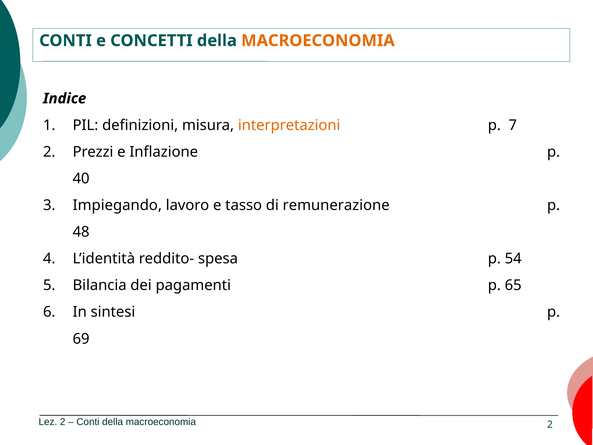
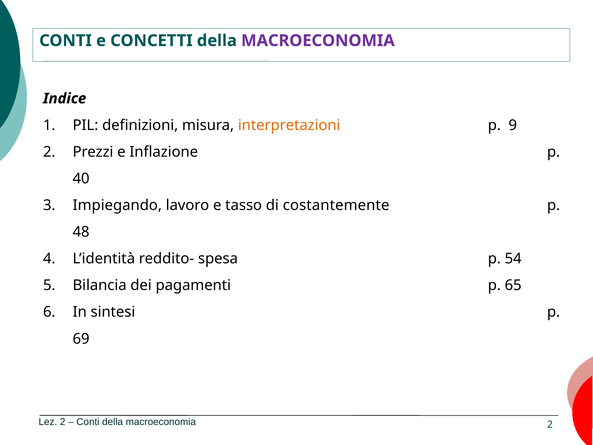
MACROECONOMIA colour: orange -> purple (318, 41)
7: 7 -> 9 (513, 125)
remunerazione: remunerazione -> costantemente (336, 205)
